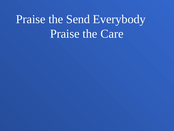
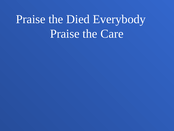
Send: Send -> Died (78, 19)
